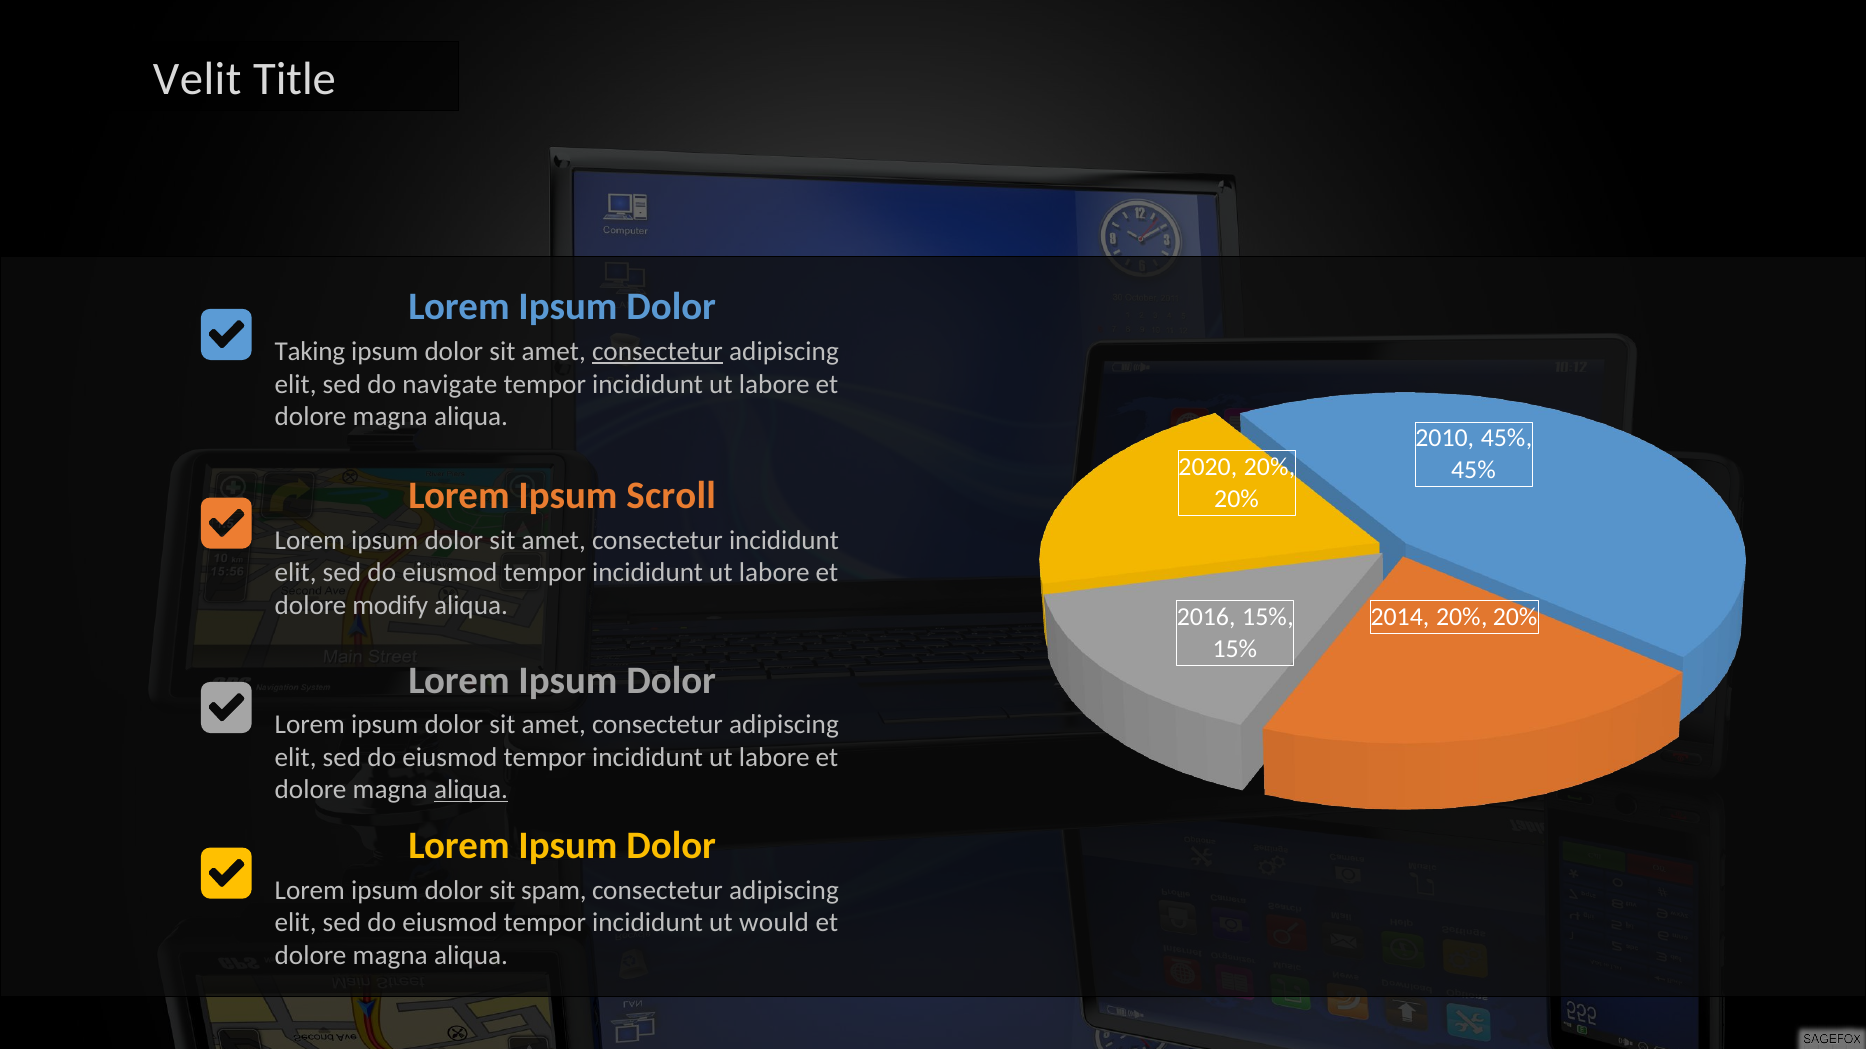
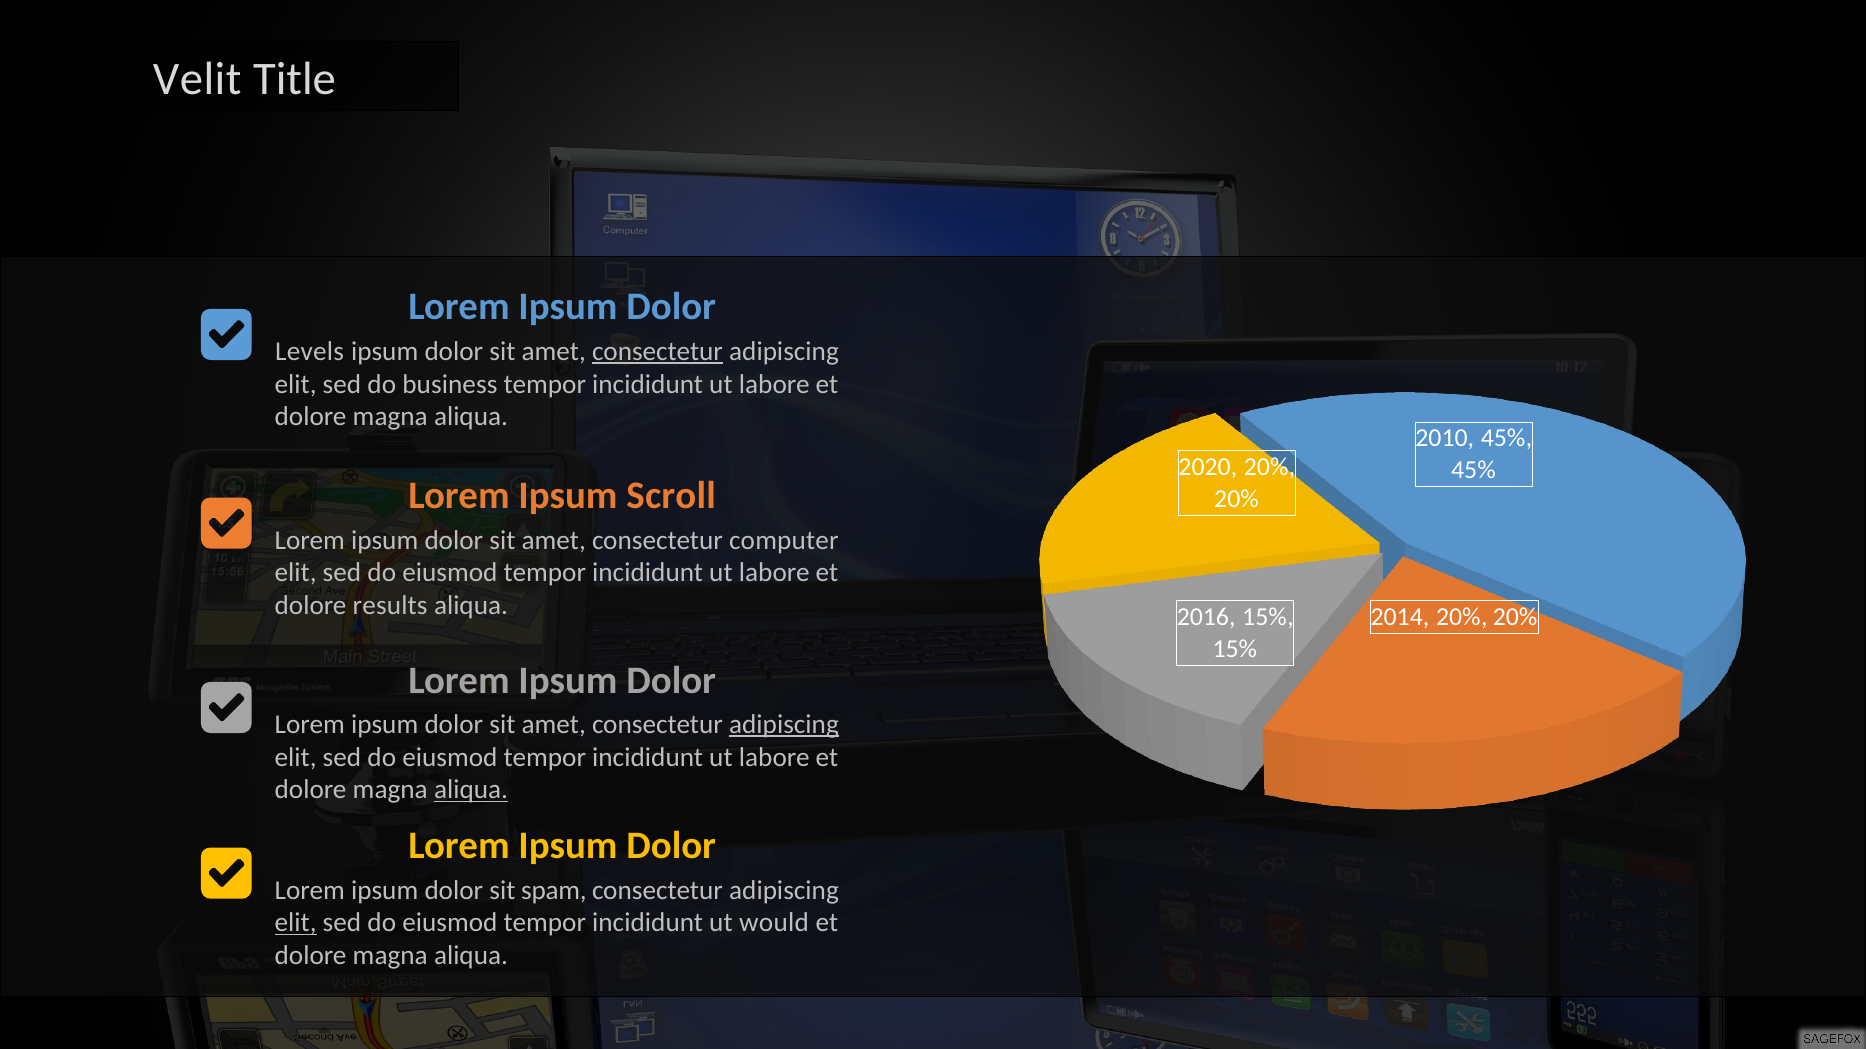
Taking: Taking -> Levels (310, 352)
navigate: navigate -> business (450, 384)
consectetur incididunt: incididunt -> computer (784, 540)
modify: modify -> results (390, 606)
adipiscing underline: none -> present (784, 725)
elit underline: none -> present (296, 923)
